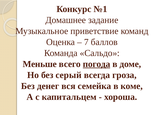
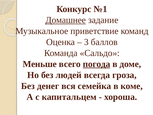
Домашнее underline: none -> present (66, 20)
7: 7 -> 3 (86, 42)
серый: серый -> людей (69, 75)
